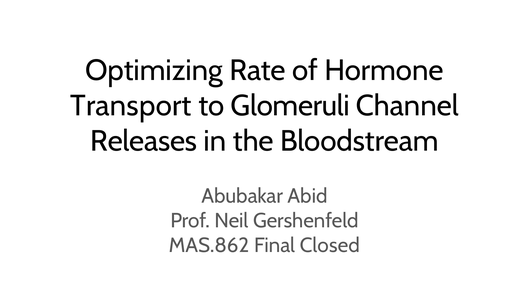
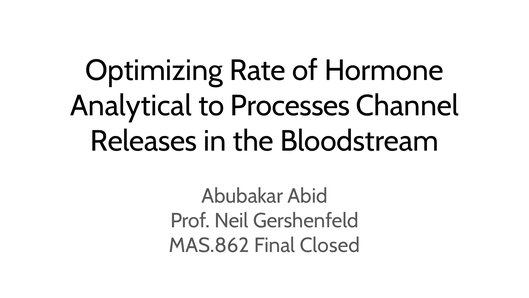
Transport: Transport -> Analytical (131, 106)
Glomeruli: Glomeruli -> Processes (290, 106)
